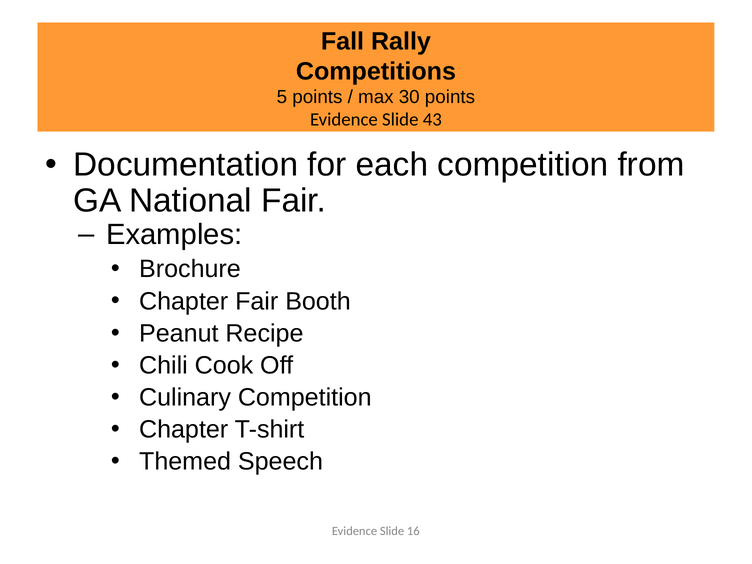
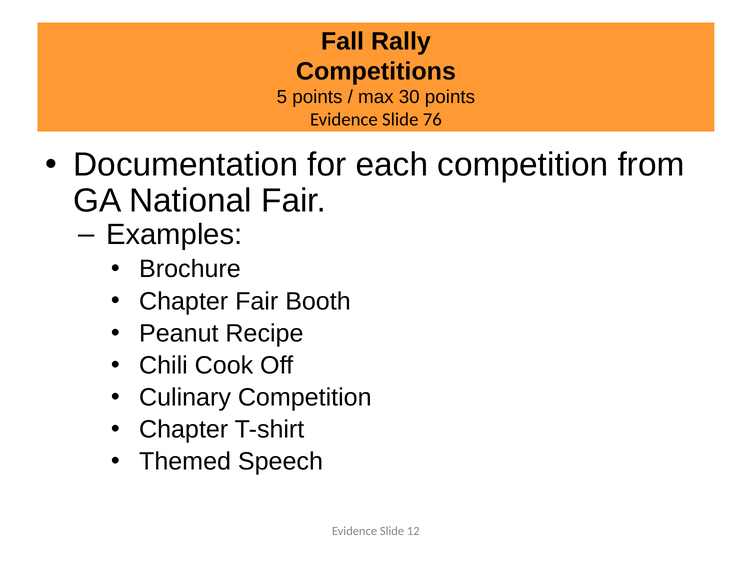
43: 43 -> 76 (432, 120)
16: 16 -> 12 (413, 531)
